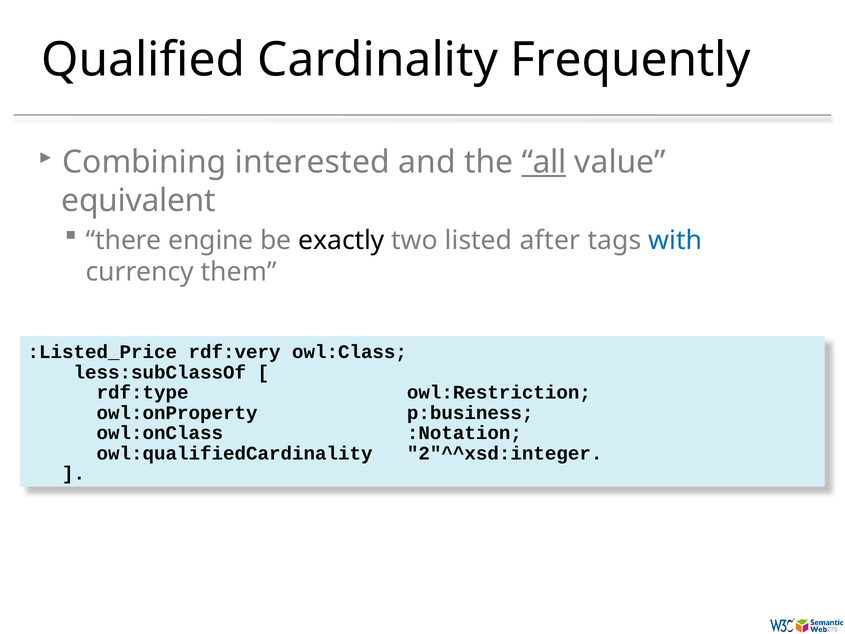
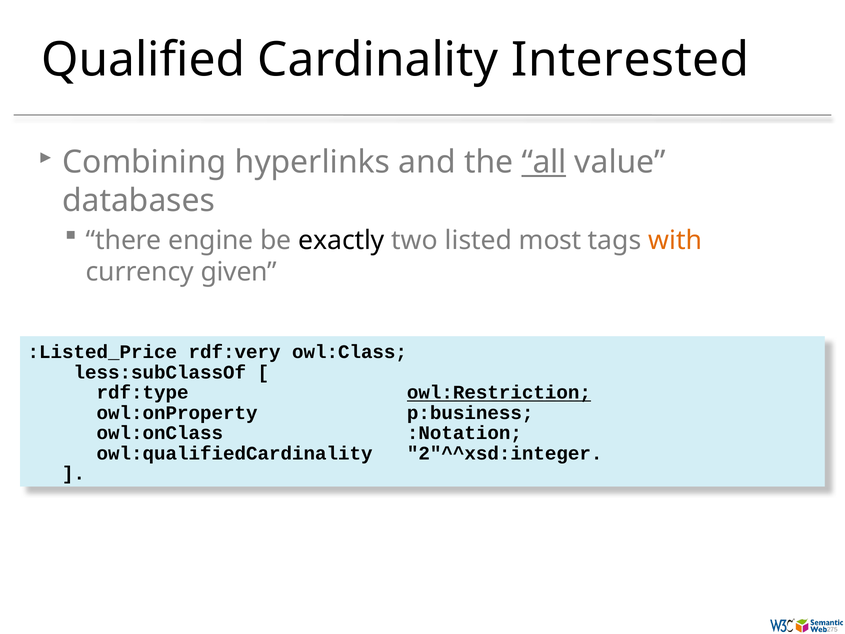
Frequently: Frequently -> Interested (630, 60)
interested: interested -> hyperlinks (313, 162)
equivalent: equivalent -> databases (139, 201)
after: after -> most (550, 240)
with colour: blue -> orange (675, 240)
them: them -> given (239, 272)
owl:Restriction underline: none -> present (499, 392)
